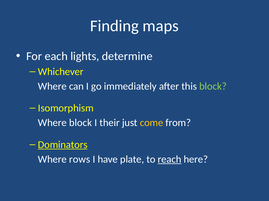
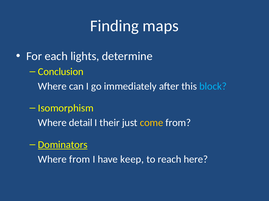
Whichever: Whichever -> Conclusion (61, 72)
block colour: light green -> light blue (213, 87)
Where block: block -> detail (81, 123)
Where rows: rows -> from (80, 160)
plate: plate -> keep (132, 160)
reach underline: present -> none (170, 160)
